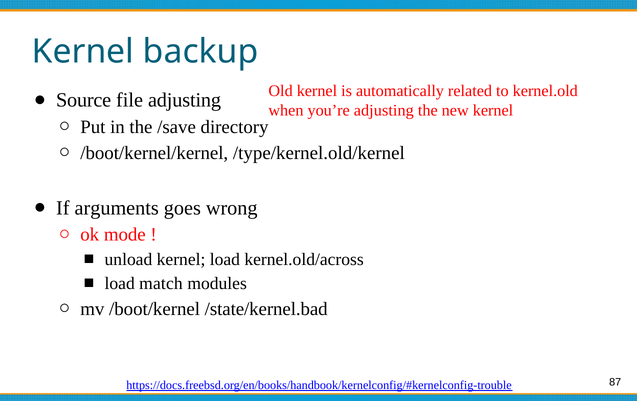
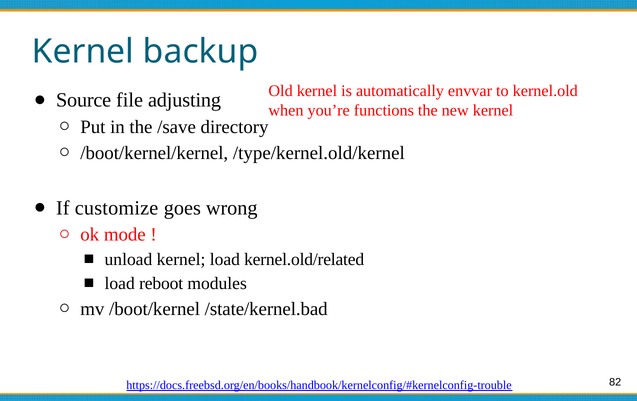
related: related -> envvar (470, 91)
you’re adjusting: adjusting -> functions (384, 110)
arguments: arguments -> customize (117, 208)
kernel.old/across: kernel.old/across -> kernel.old/related (304, 260)
match: match -> reboot (161, 284)
87: 87 -> 82 (615, 383)
